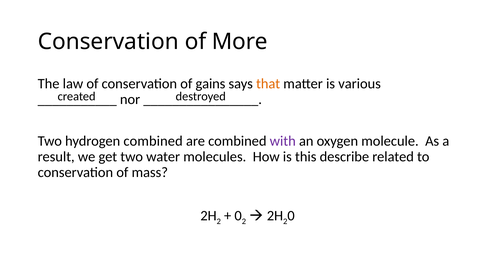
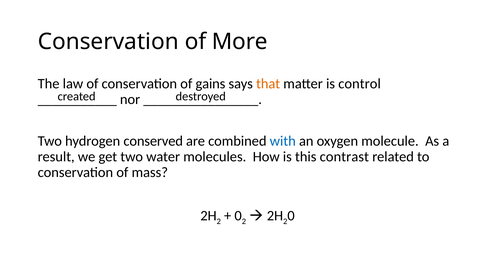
various: various -> control (360, 84)
hydrogen combined: combined -> conserved (153, 141)
with colour: purple -> blue (283, 141)
describe: describe -> contrast (344, 156)
